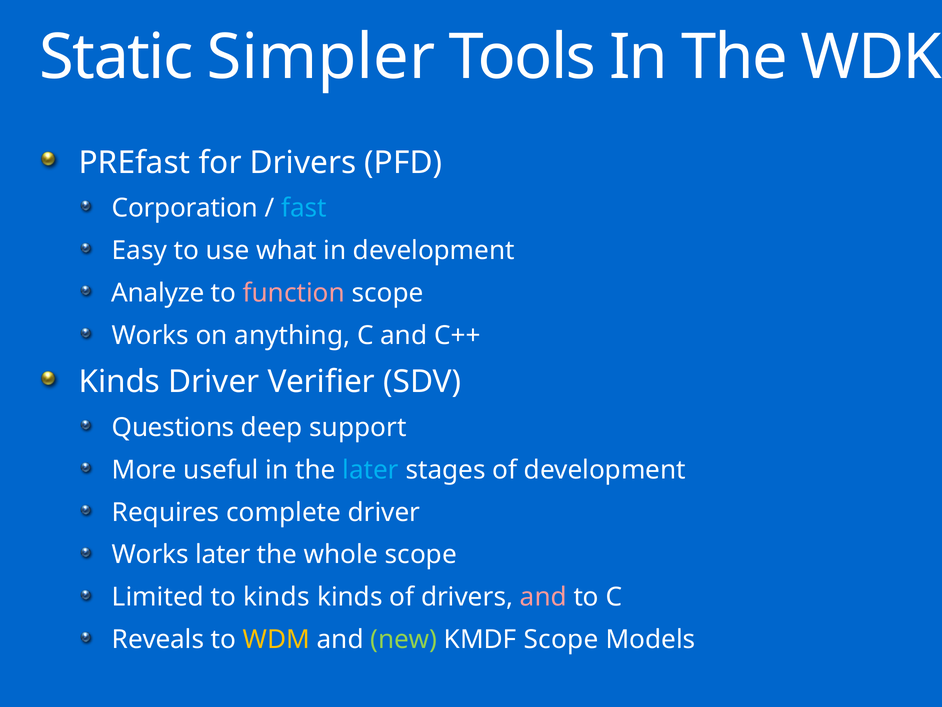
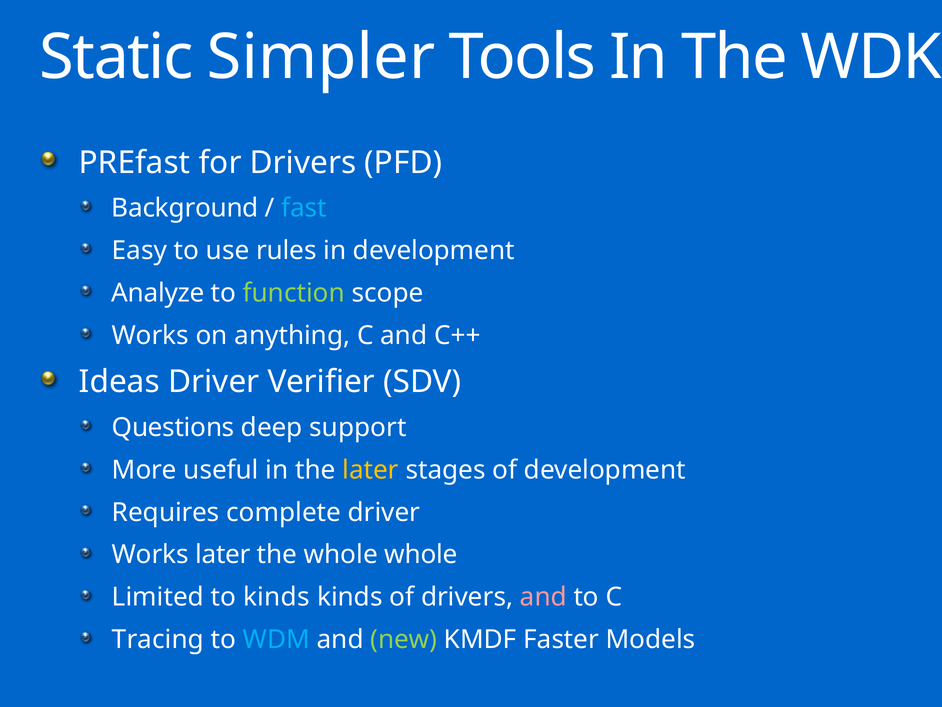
Corporation: Corporation -> Background (185, 208)
what: what -> rules (286, 250)
function colour: pink -> light green (294, 293)
Kinds: Kinds -> Ideas (119, 382)
later colour: light blue -> yellow (371, 470)
whole scope: scope -> whole (421, 554)
Reveals: Reveals -> Tracing (158, 639)
WDM colour: yellow -> light blue (276, 639)
KMDF Scope: Scope -> Faster (561, 639)
